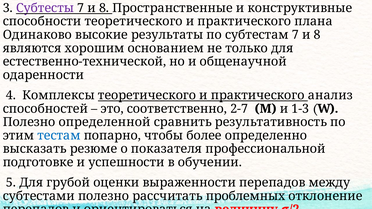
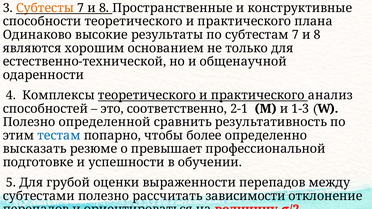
Субтесты colour: purple -> orange (45, 8)
2-7: 2-7 -> 2-1 (239, 109)
показателя: показателя -> превышает (167, 149)
проблемных: проблемных -> зависимости (246, 196)
